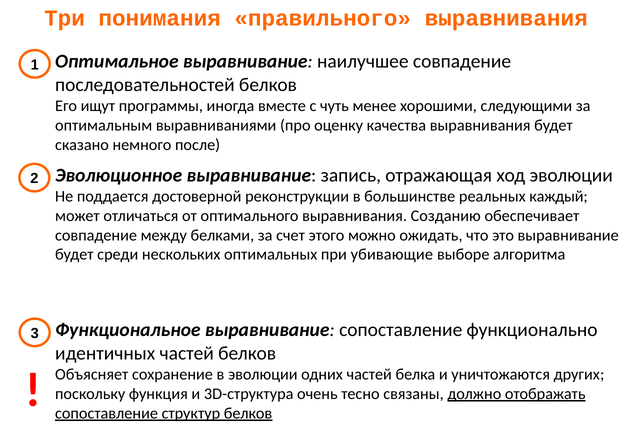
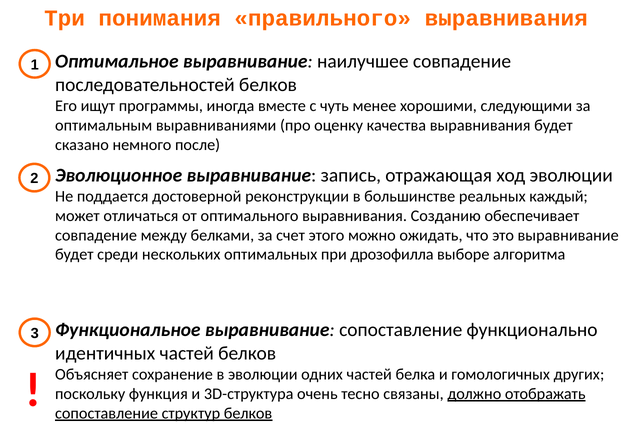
убивающие: убивающие -> дрозофилла (392, 255)
уничтожаются: уничтожаются -> гомологичных (501, 375)
